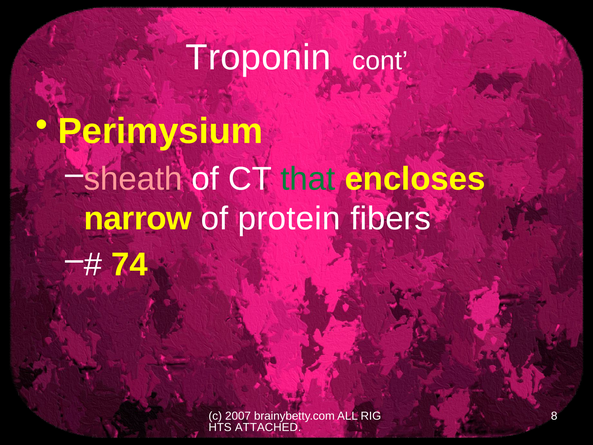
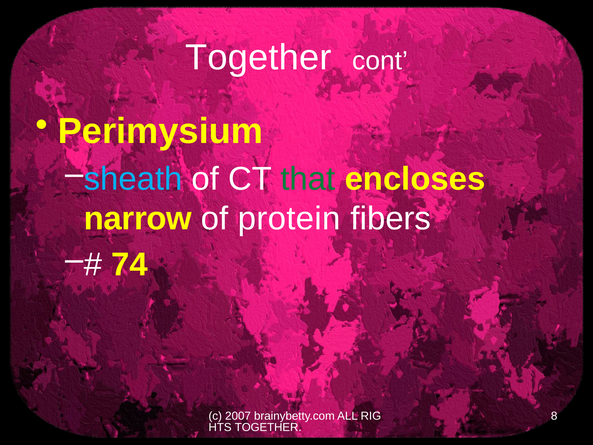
Troponin: Troponin -> Together (258, 57)
sheath colour: pink -> light blue (133, 179)
ATTACHED: ATTACHED -> TOGETHER (268, 427)
